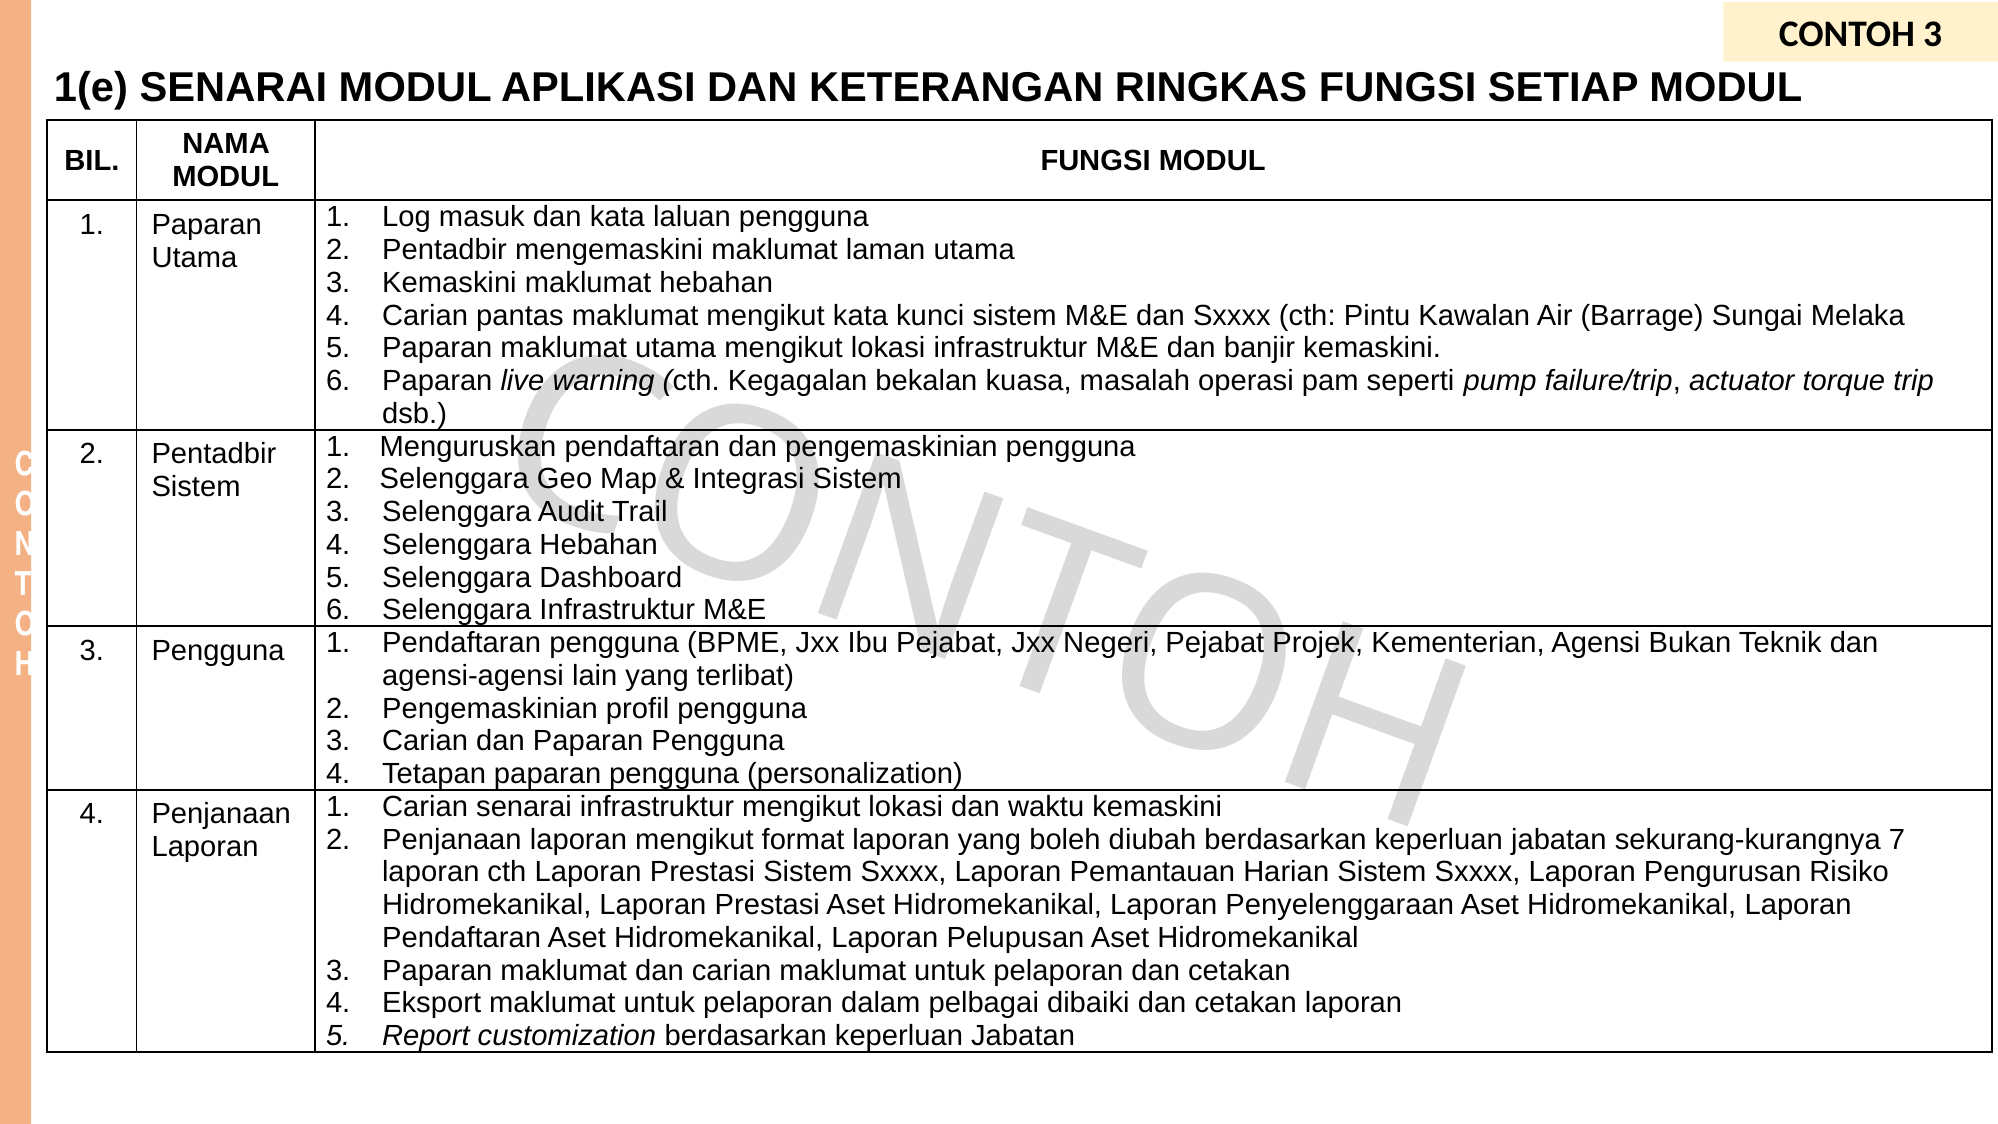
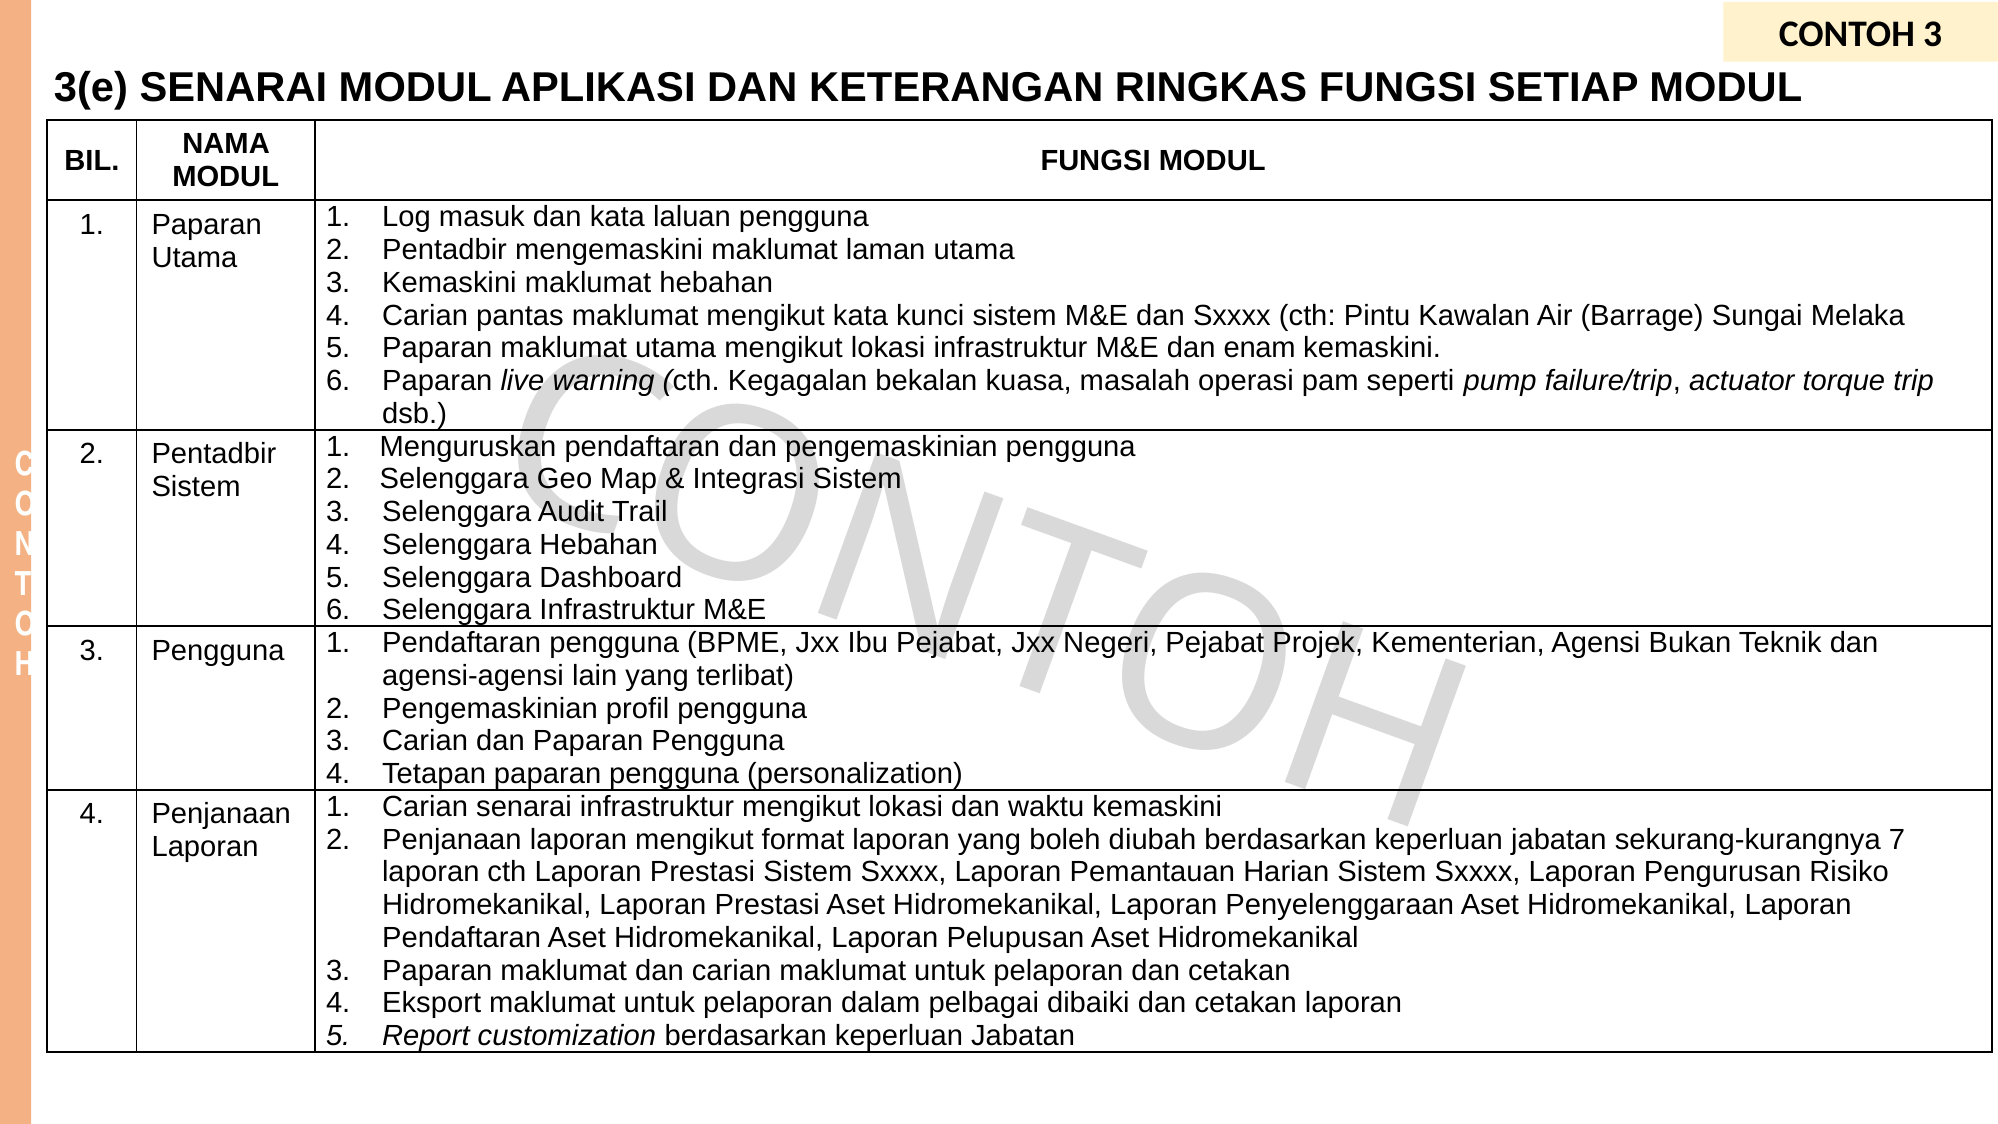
1(e: 1(e -> 3(e (91, 88)
banjir: banjir -> enam (1260, 348)
